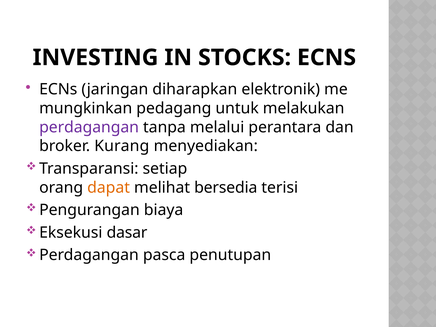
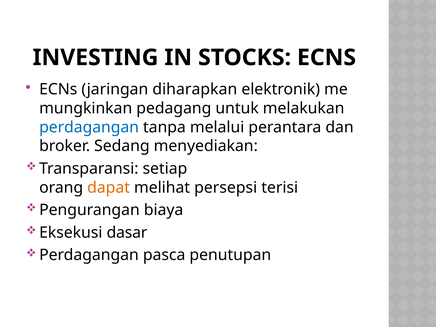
perdagangan colour: purple -> blue (89, 127)
Kurang: Kurang -> Sedang (122, 146)
bersedia: bersedia -> persepsi (226, 187)
